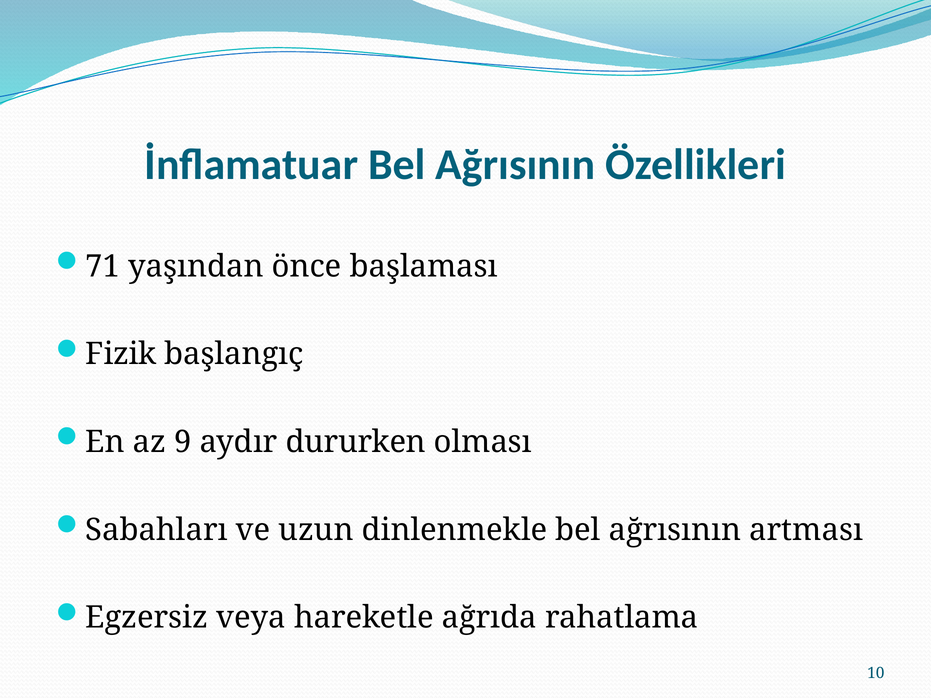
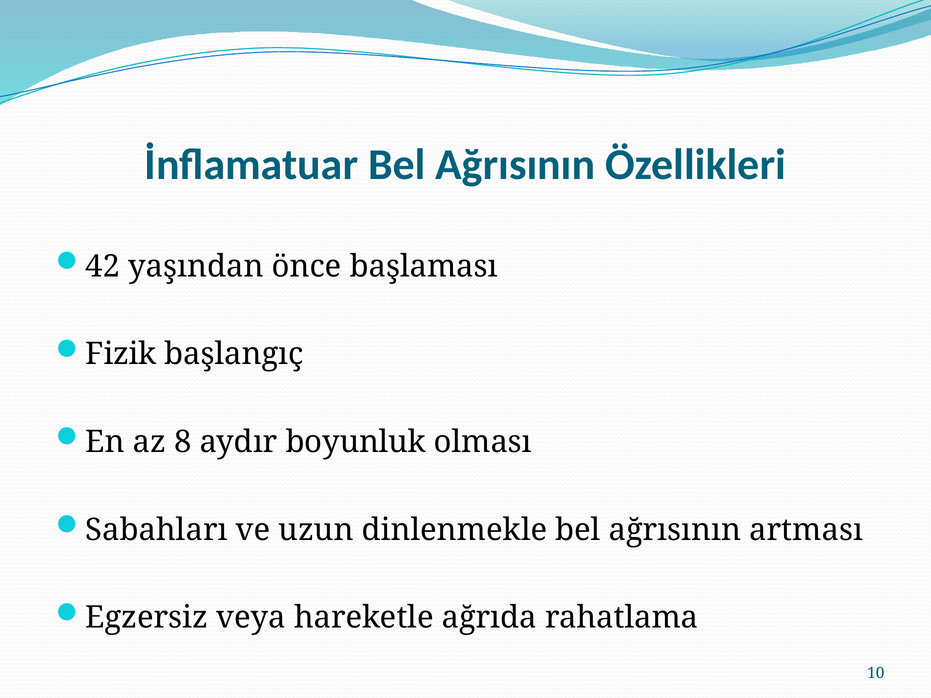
71: 71 -> 42 (103, 266)
9: 9 -> 8 (183, 442)
dururken: dururken -> boyunluk (356, 442)
